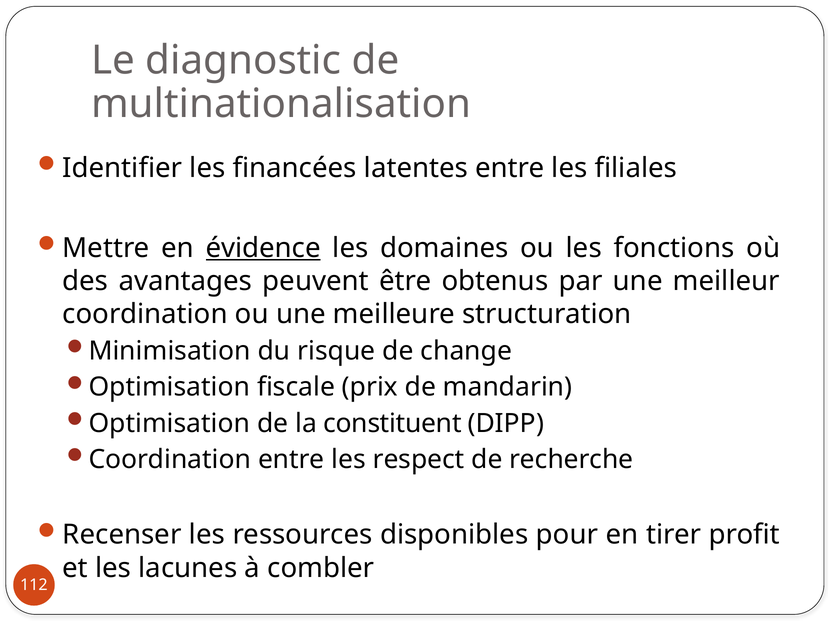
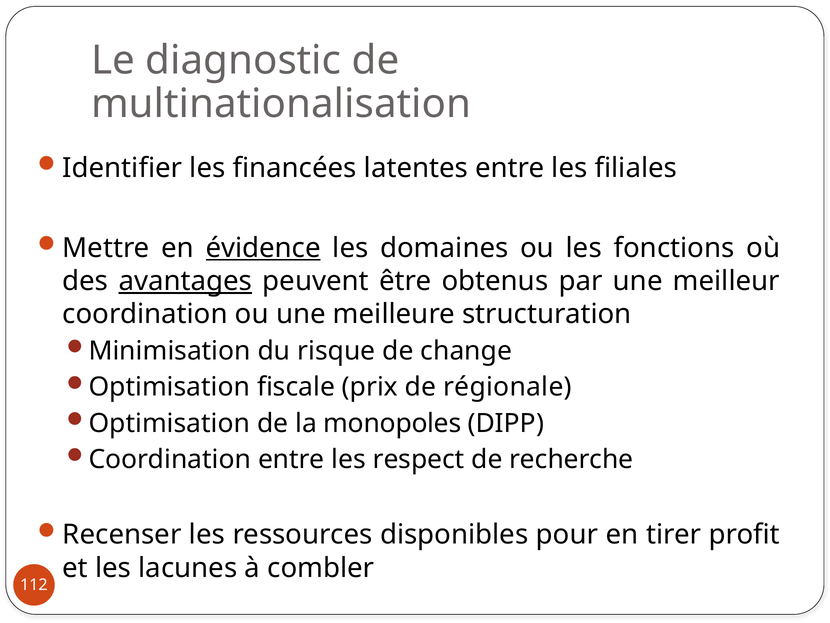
avantages underline: none -> present (185, 281)
mandarin: mandarin -> régionale (507, 387)
constituent: constituent -> monopoles (392, 423)
